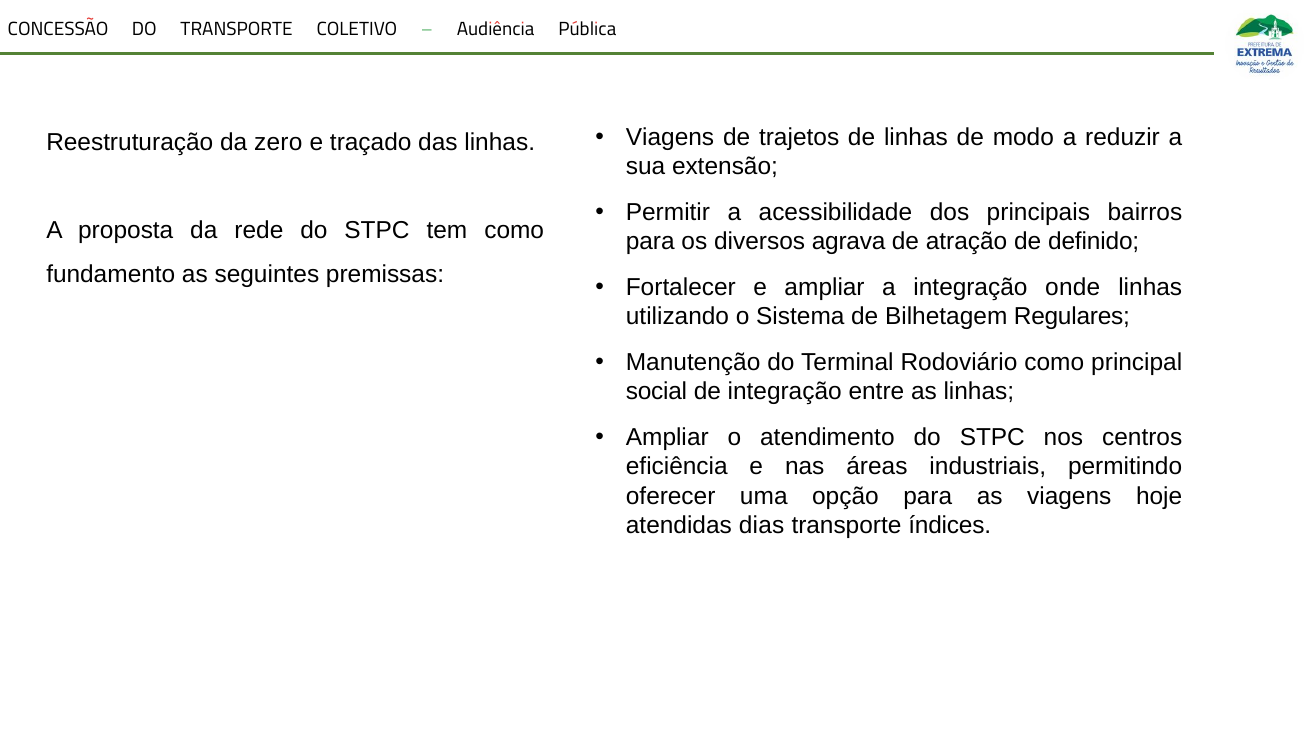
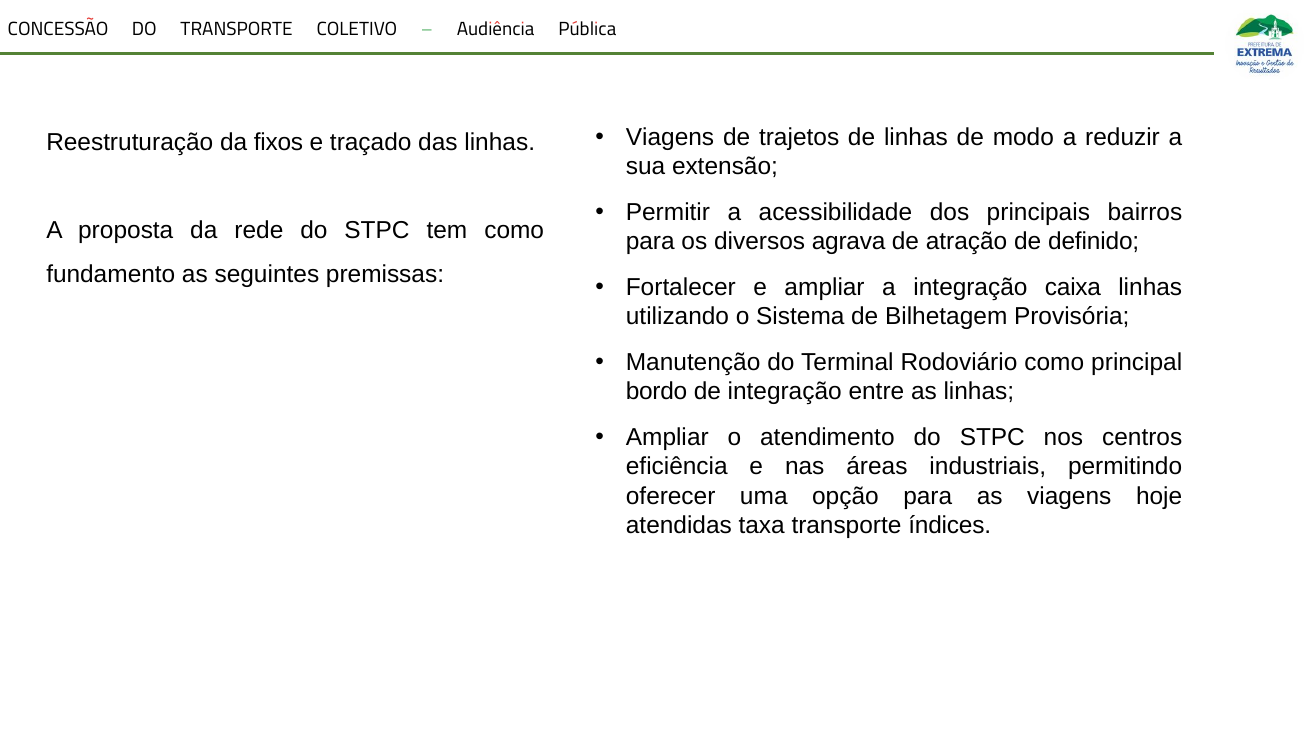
zero: zero -> fixos (279, 142)
onde: onde -> caixa (1073, 287)
Regulares: Regulares -> Provisória (1072, 317)
social: social -> bordo (657, 392)
dias: dias -> taxa (762, 525)
